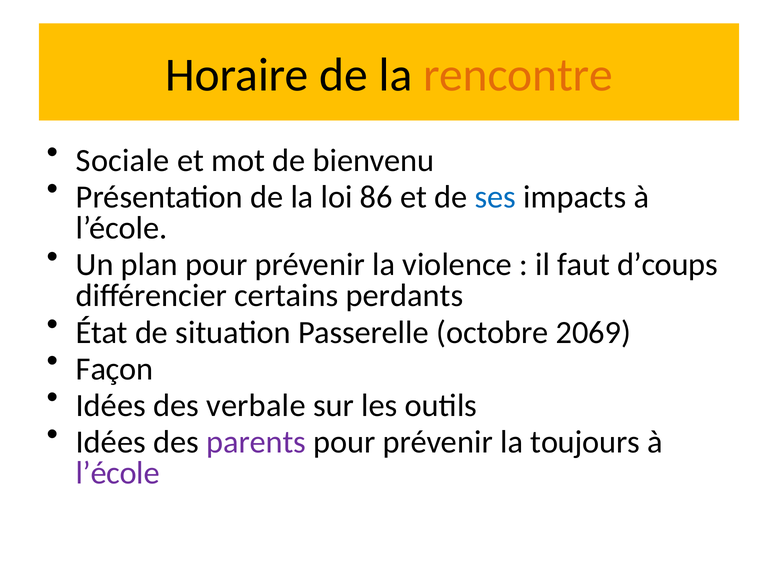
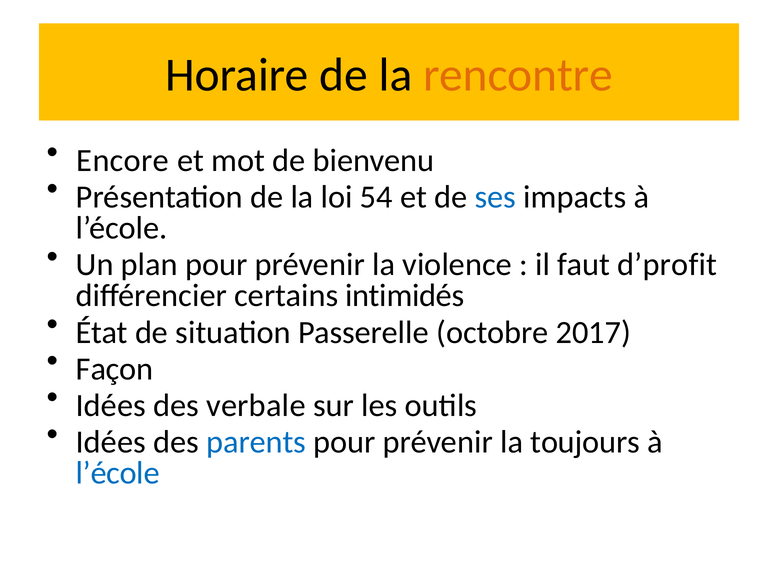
Sociale: Sociale -> Encore (123, 160)
86: 86 -> 54 (376, 197)
d’coups: d’coups -> d’profit (667, 265)
perdants: perdants -> intimidés (405, 296)
2069: 2069 -> 2017 (593, 333)
parents colour: purple -> blue (256, 443)
l’école colour: purple -> blue (118, 474)
